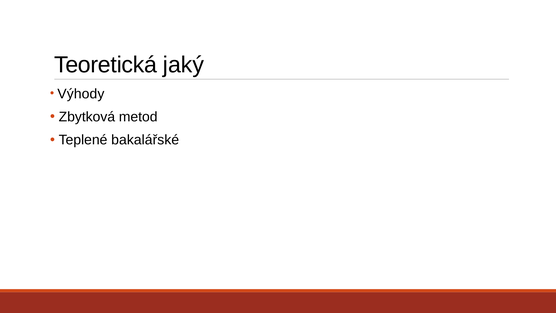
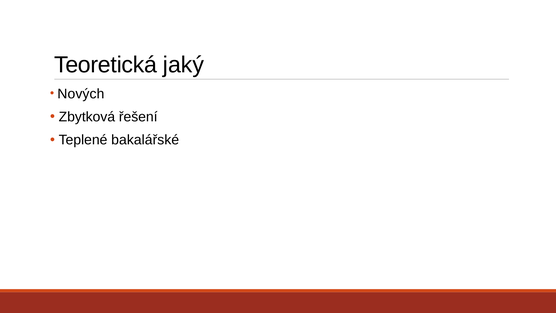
Výhody: Výhody -> Nových (81, 94)
metod: metod -> řešení (138, 117)
